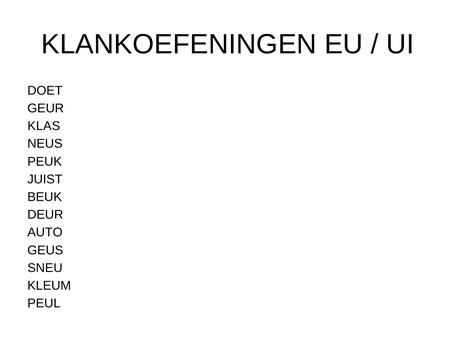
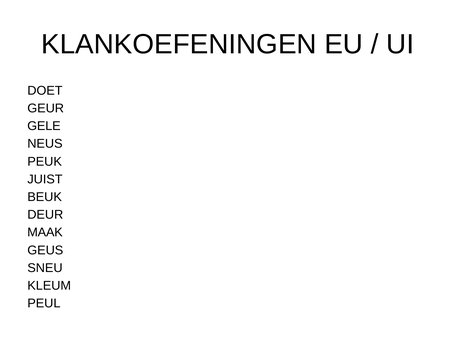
KLAS: KLAS -> GELE (44, 126)
AUTO: AUTO -> MAAK (45, 232)
